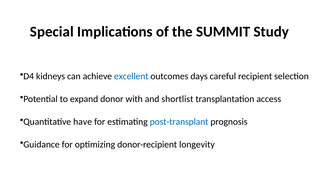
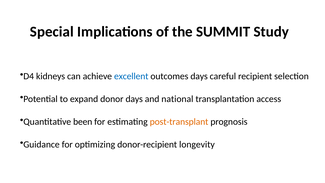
donor with: with -> days (134, 99)
shortlist: shortlist -> national (177, 99)
have: have -> been (83, 122)
post-transplant colour: blue -> orange (179, 122)
